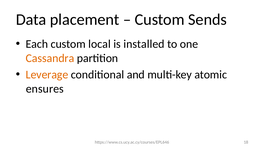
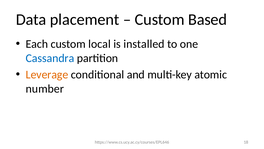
Sends: Sends -> Based (208, 19)
Cassandra colour: orange -> blue (50, 58)
ensures: ensures -> number (45, 88)
